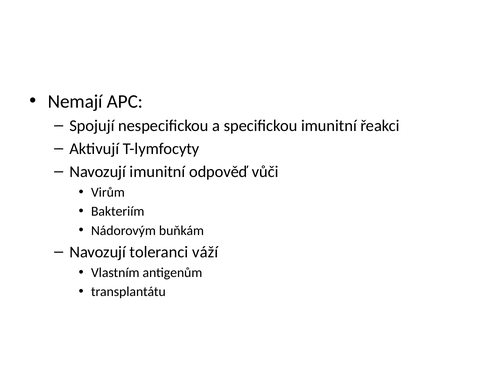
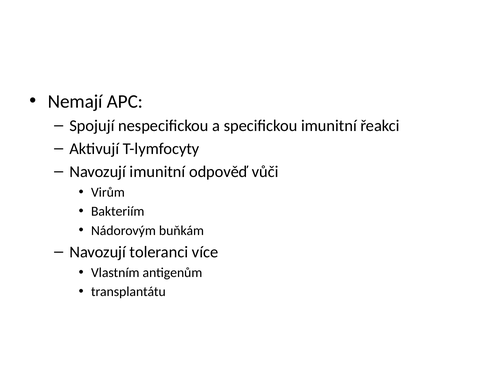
váží: váží -> více (205, 252)
